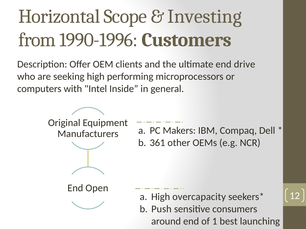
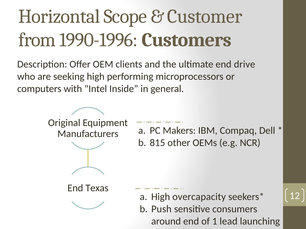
Investing: Investing -> Customer (205, 16)
361: 361 -> 815 (157, 143)
Open: Open -> Texas (97, 188)
best: best -> lead (229, 222)
